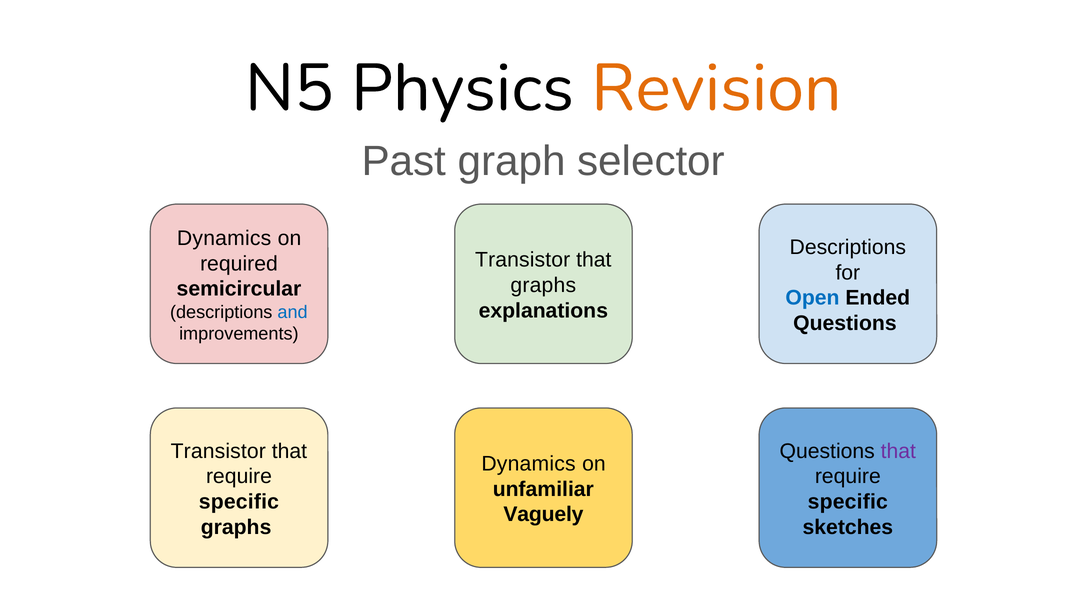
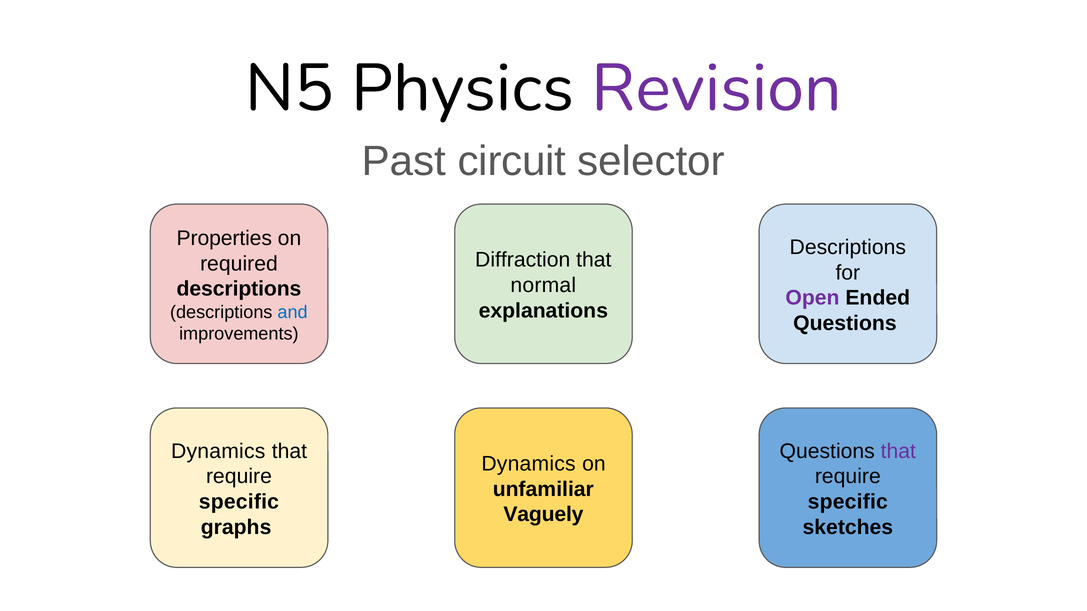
Revision colour: orange -> purple (716, 88)
graph: graph -> circuit (512, 161)
Dynamics: Dynamics -> Properties (224, 238)
Transistor: Transistor -> Diffraction (523, 260)
graphs: graphs -> normal (543, 285)
semicircular: semicircular -> descriptions (239, 289)
Open colour: blue -> purple (812, 298)
Transistor: Transistor -> Dynamics (218, 451)
